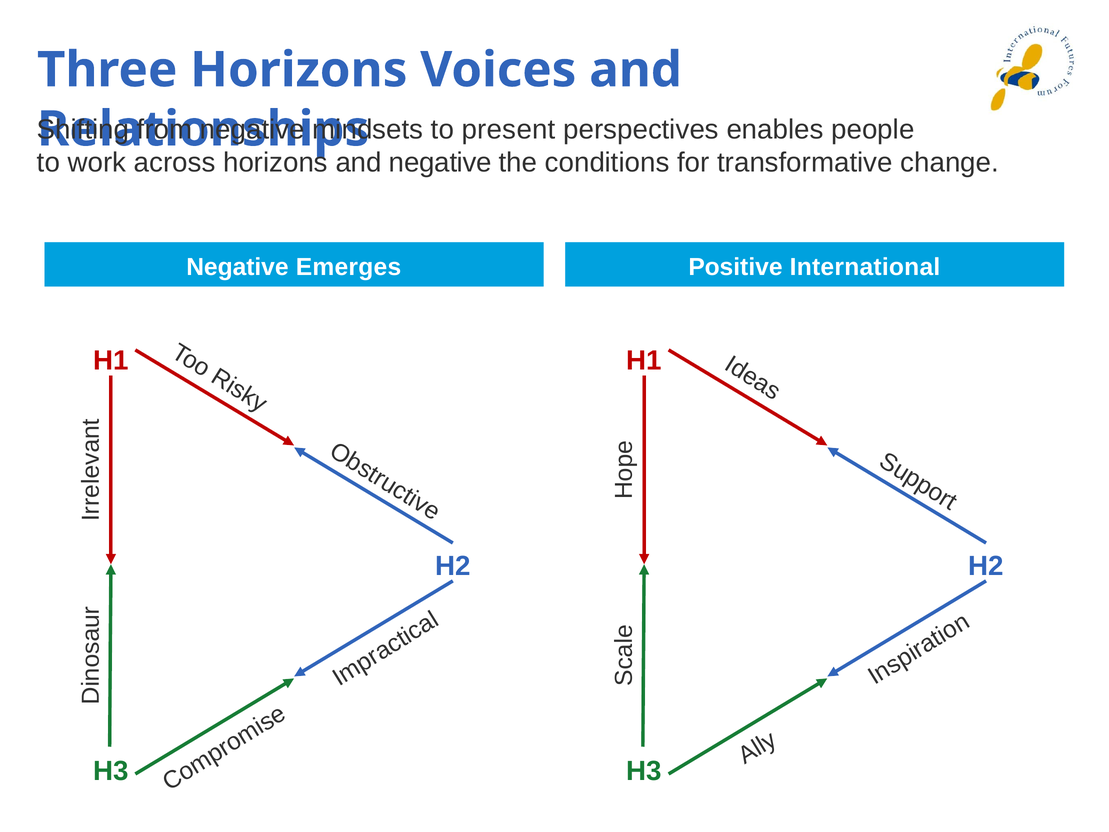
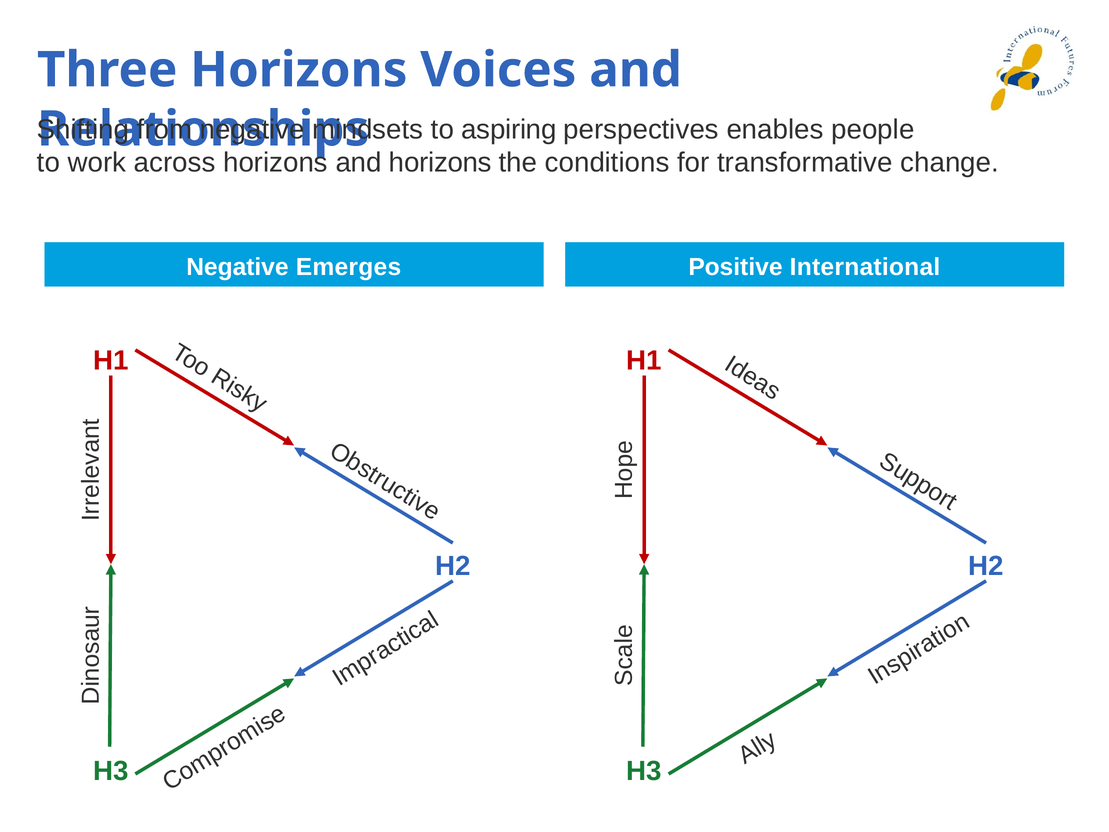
present: present -> aspiring (509, 129)
negative: negative -> horizons (440, 163)
